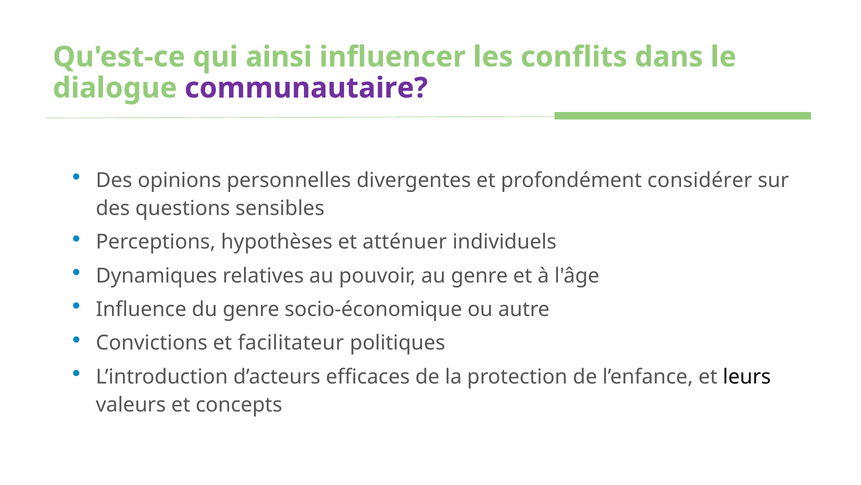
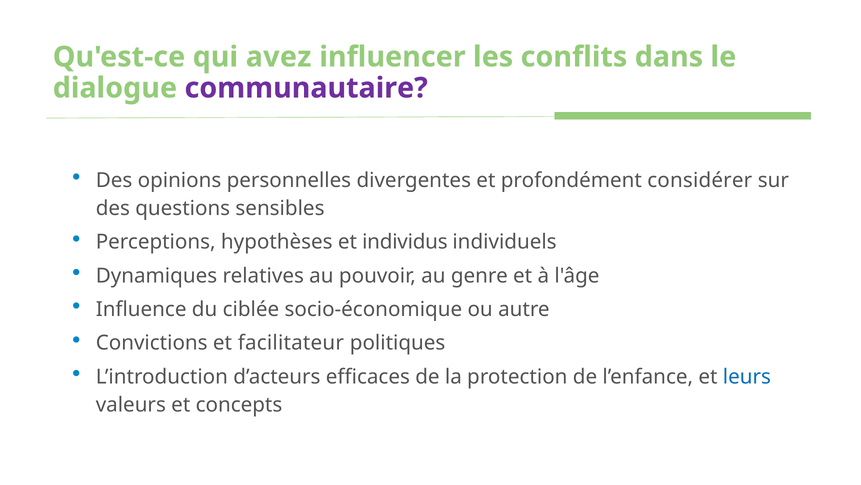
ainsi: ainsi -> avez (279, 57)
atténuer: atténuer -> individus (405, 242)
du genre: genre -> ciblée (251, 309)
leurs colour: black -> blue (747, 376)
